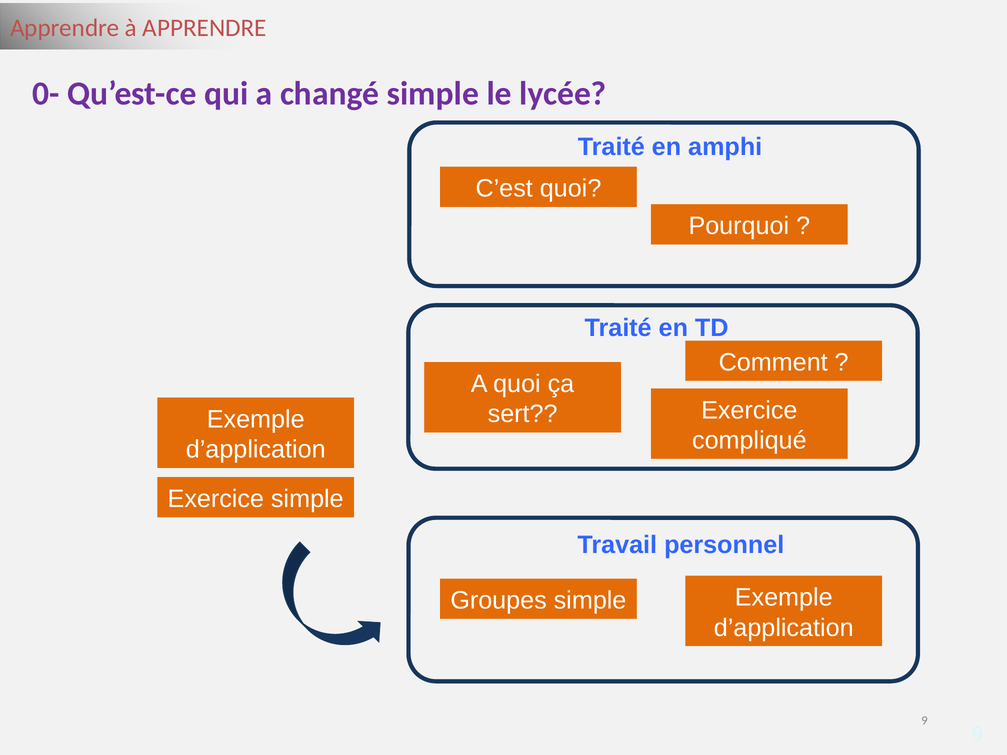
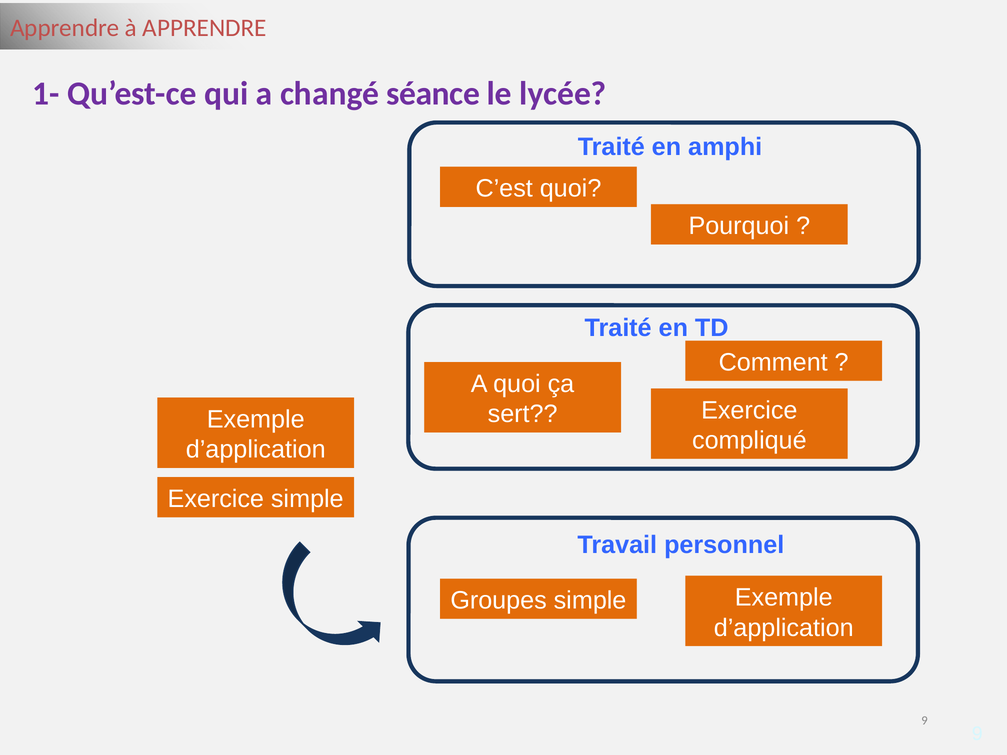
0-: 0- -> 1- (46, 94)
changé simple: simple -> séance (433, 94)
